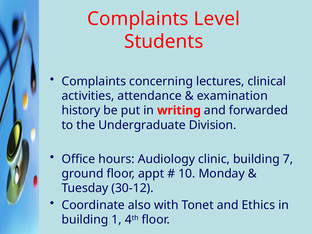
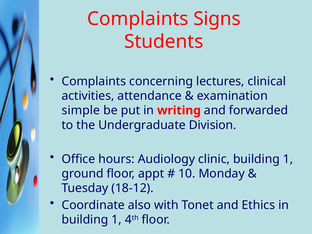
Level: Level -> Signs (217, 19)
history: history -> simple (81, 110)
clinic building 7: 7 -> 1 (288, 159)
30-12: 30-12 -> 18-12 (133, 188)
